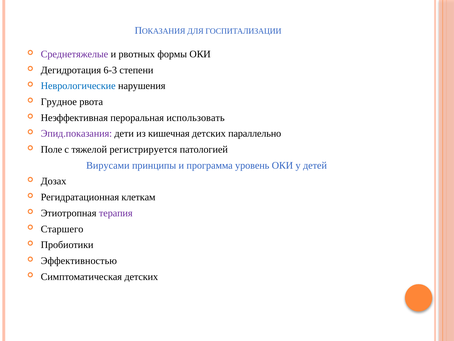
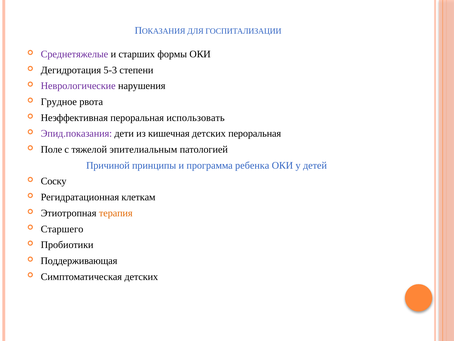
рвотных: рвотных -> старших (137, 54)
6-3: 6-3 -> 5-3 (110, 70)
Неврологические colour: blue -> purple (78, 86)
детских параллельно: параллельно -> пероральная (255, 133)
регистрируется: регистрируется -> эпителиальным (143, 149)
Вирусами: Вирусами -> Причиной (108, 165)
уровень: уровень -> ребенка (252, 165)
Дозах: Дозах -> Соску (54, 181)
терапия colour: purple -> orange (116, 213)
Эффективностью: Эффективностью -> Поддерживающая (79, 260)
